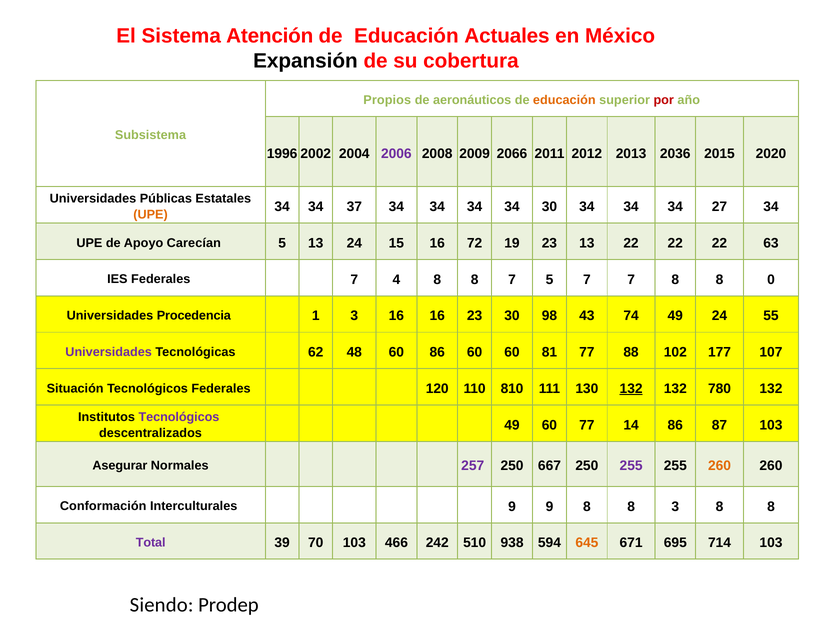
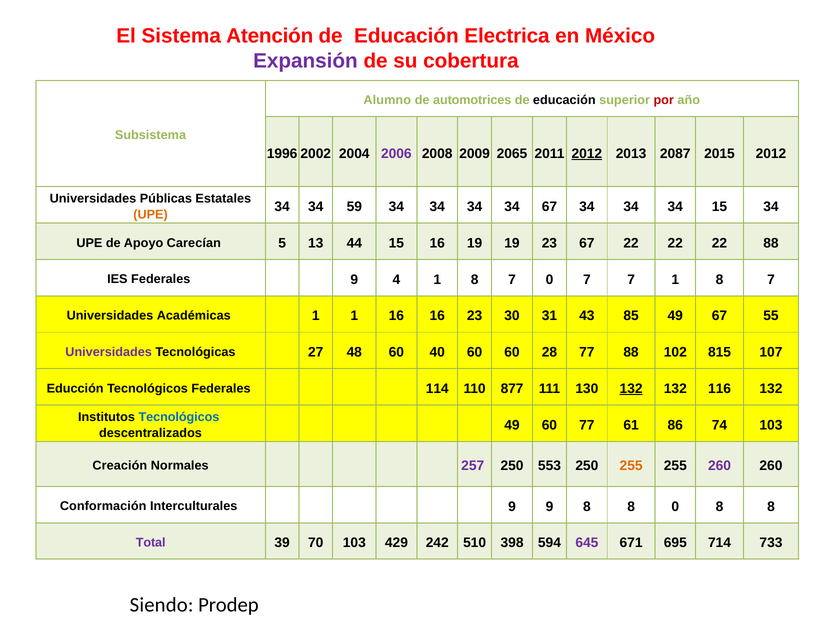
Actuales: Actuales -> Electrica (507, 36)
Expansión colour: black -> purple (305, 61)
Propios: Propios -> Alumno (387, 100)
aeronáuticos: aeronáuticos -> automotrices (472, 100)
educación colour: orange -> black (564, 100)
2066: 2066 -> 2065 (512, 153)
2012 underline: none -> present (587, 153)
2036: 2036 -> 2087 (675, 153)
2015 2020: 2020 -> 2012 (771, 153)
37: 37 -> 59 (354, 207)
34 30: 30 -> 67 (549, 207)
34 27: 27 -> 15 (719, 207)
13 24: 24 -> 44 (354, 243)
16 72: 72 -> 19 (475, 243)
23 13: 13 -> 67 (587, 243)
22 63: 63 -> 88 (771, 243)
Federales 7: 7 -> 9 (354, 279)
4 8: 8 -> 1 (437, 279)
7 5: 5 -> 0 (549, 279)
7 8: 8 -> 1 (675, 279)
0: 0 -> 7 (771, 279)
Procedencia: Procedencia -> Académicas (194, 316)
1 3: 3 -> 1 (354, 316)
98: 98 -> 31 (549, 316)
74: 74 -> 85 (631, 316)
49 24: 24 -> 67 (719, 316)
62: 62 -> 27 (316, 352)
60 86: 86 -> 40 (437, 352)
81: 81 -> 28 (549, 352)
177: 177 -> 815 (720, 352)
Situación: Situación -> Educción (75, 389)
120: 120 -> 114 (437, 389)
810: 810 -> 877 (512, 389)
780: 780 -> 116 (720, 389)
Tecnológicos colour: purple -> blue (179, 417)
14: 14 -> 61 (631, 425)
87: 87 -> 74 (719, 425)
Asegurar: Asegurar -> Creación (120, 466)
667: 667 -> 553 (549, 466)
255 colour: purple -> orange (631, 466)
260 colour: orange -> purple (720, 466)
8 3: 3 -> 0 (675, 506)
466: 466 -> 429 (396, 543)
938: 938 -> 398 (512, 543)
645 colour: orange -> purple (587, 543)
714 103: 103 -> 733 (771, 543)
